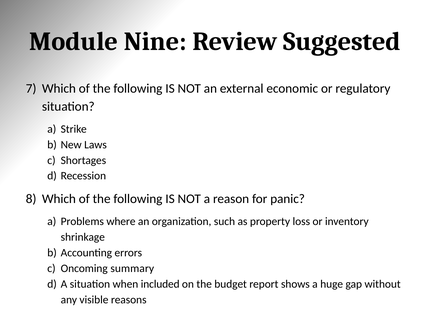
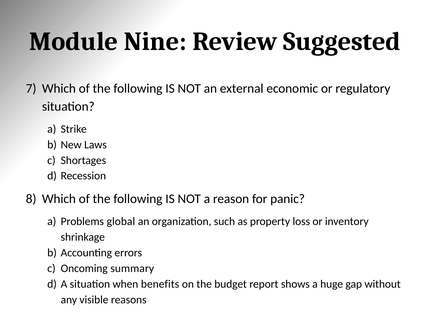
where: where -> global (121, 222)
included: included -> benefits (160, 284)
